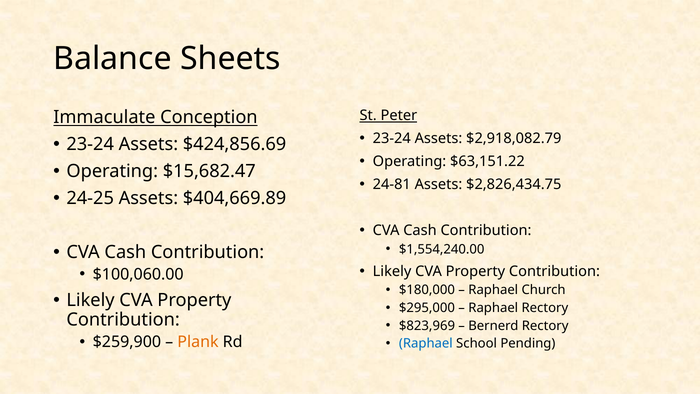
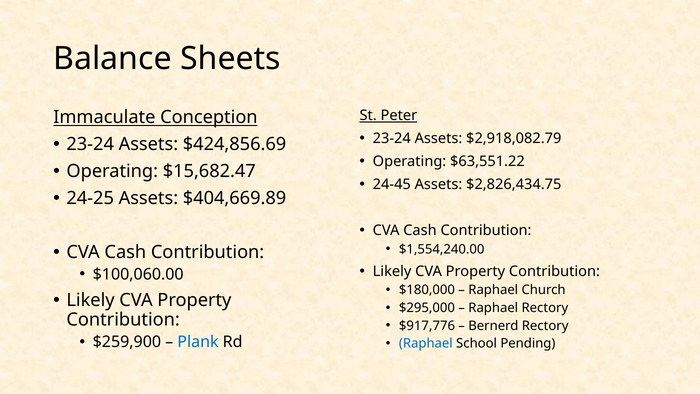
$63,151.22: $63,151.22 -> $63,551.22 (487, 161)
24-81: 24-81 -> 24-45 (392, 184)
$823,969: $823,969 -> $917,776 (427, 326)
Plank colour: orange -> blue (198, 342)
